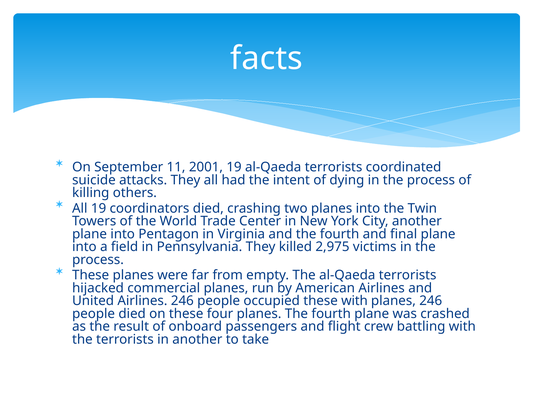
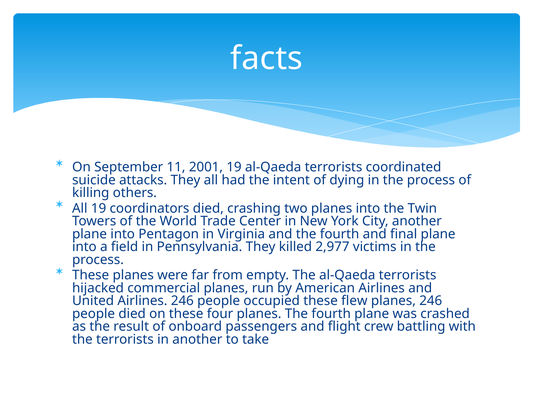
2,975: 2,975 -> 2,977 (332, 247)
these with: with -> flew (354, 301)
